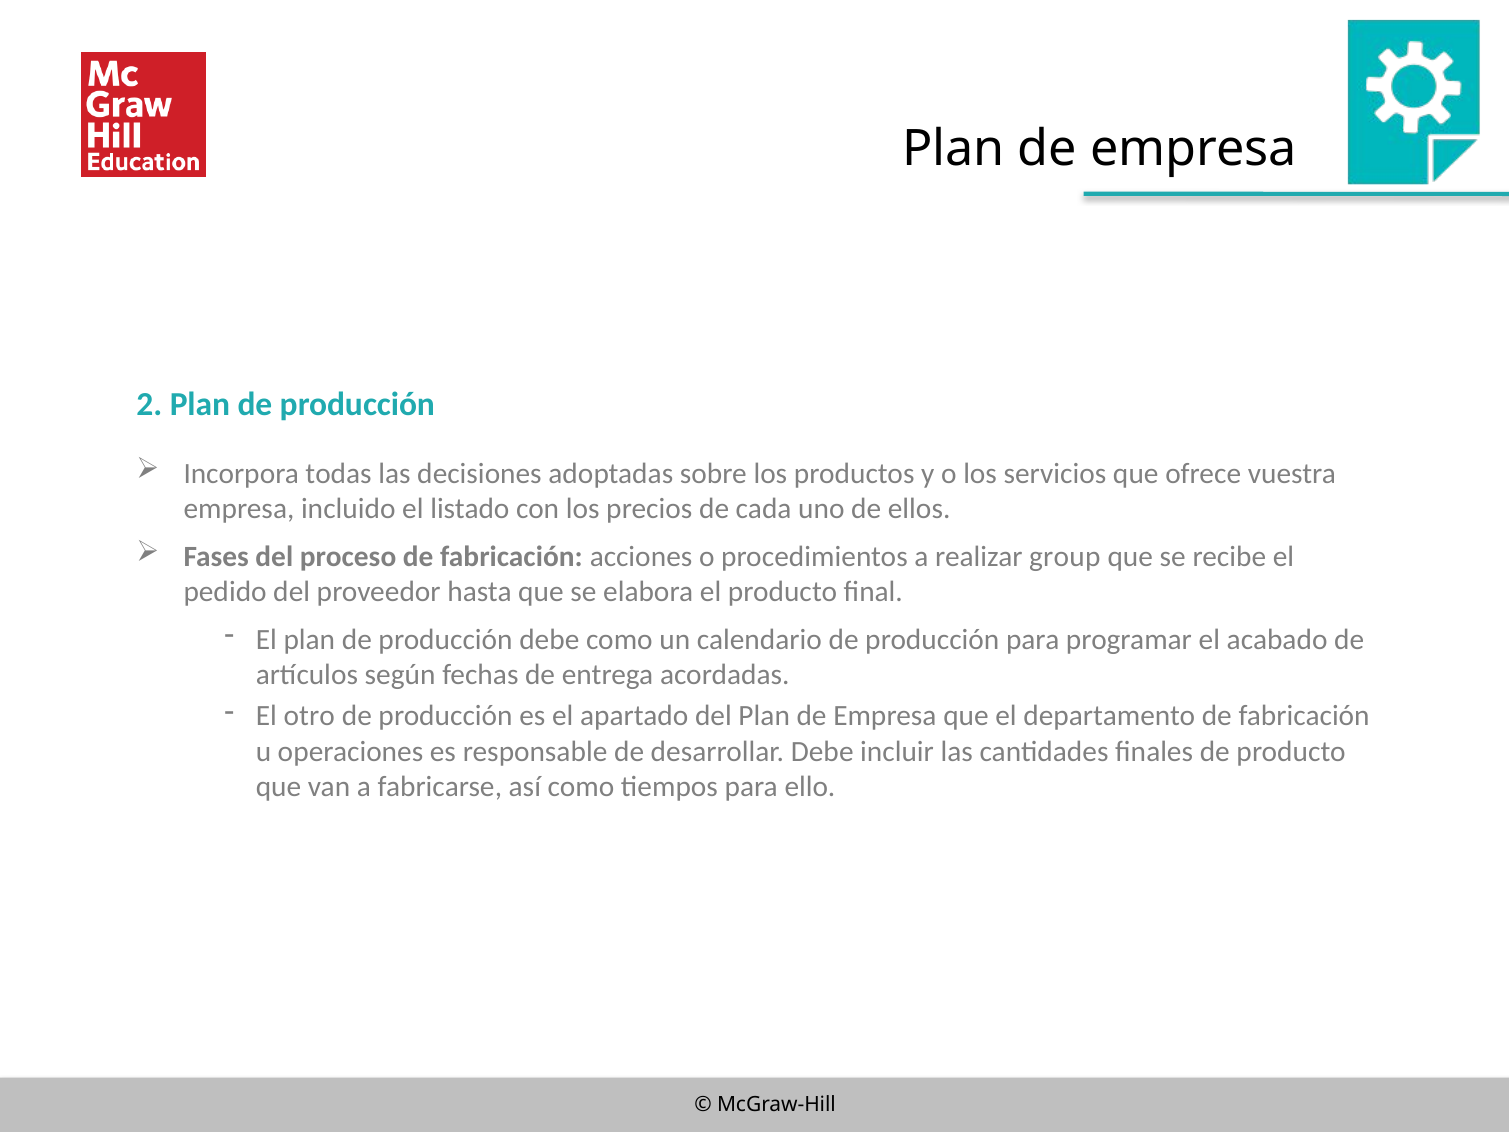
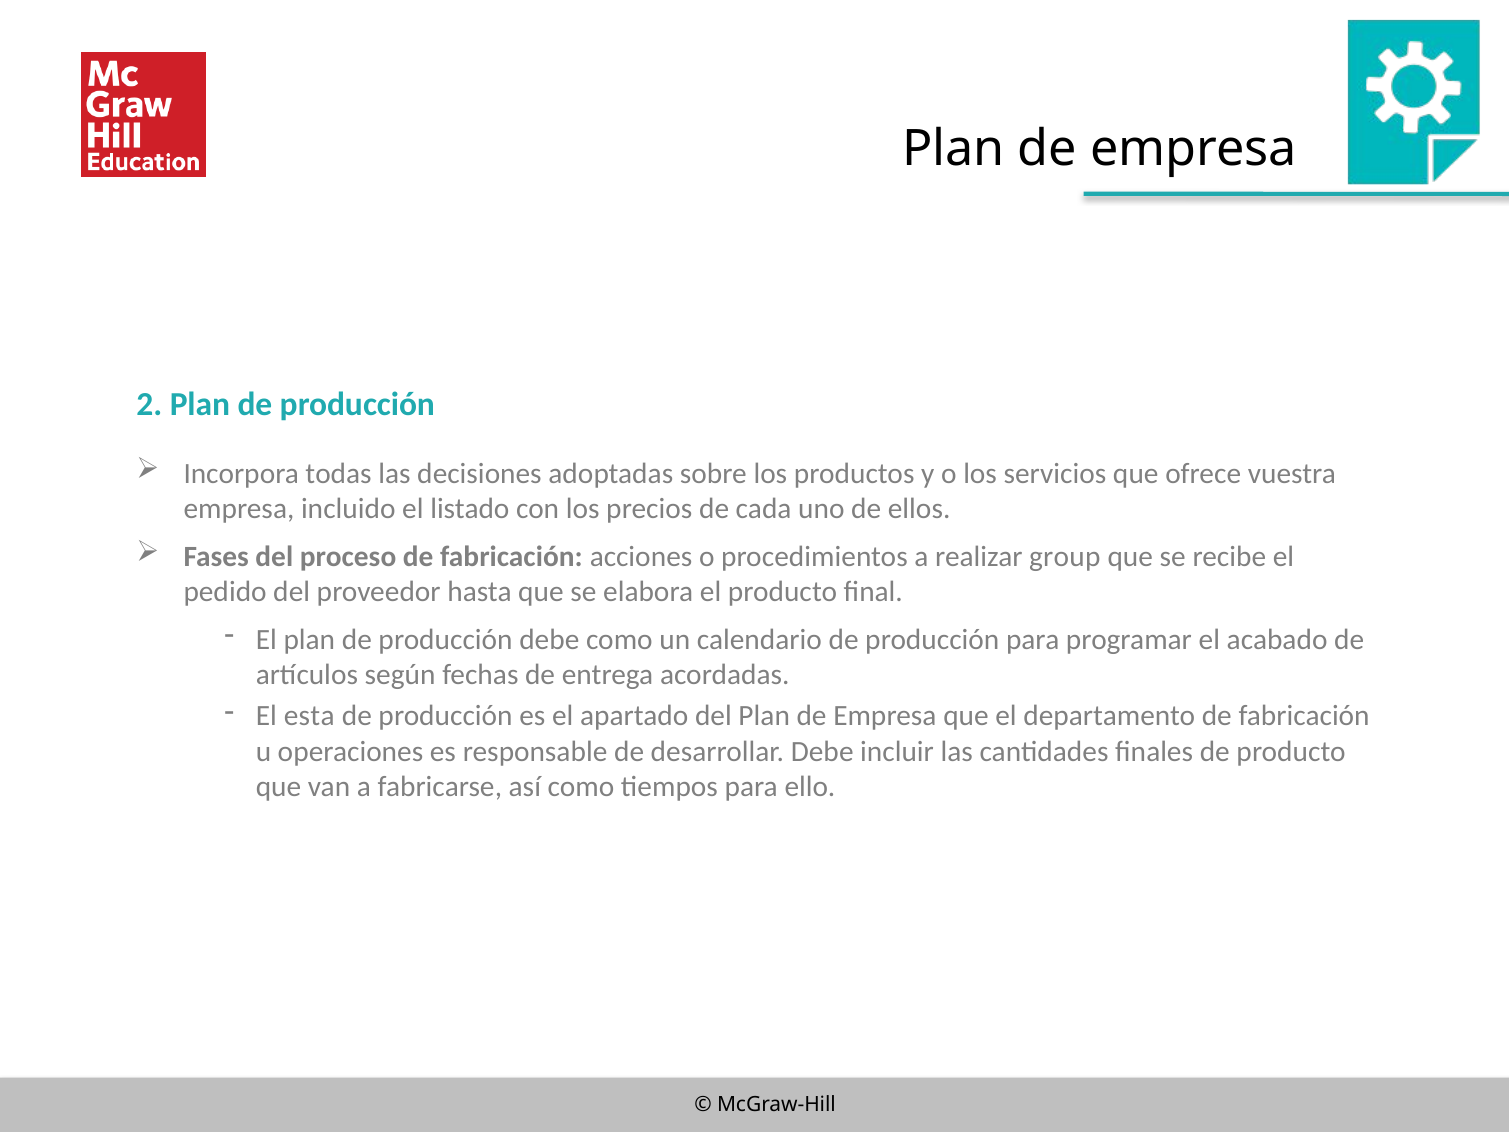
otro: otro -> esta (309, 716)
